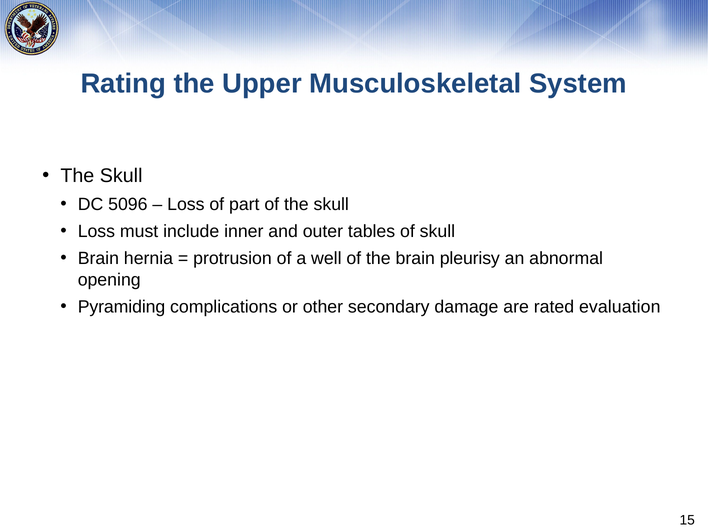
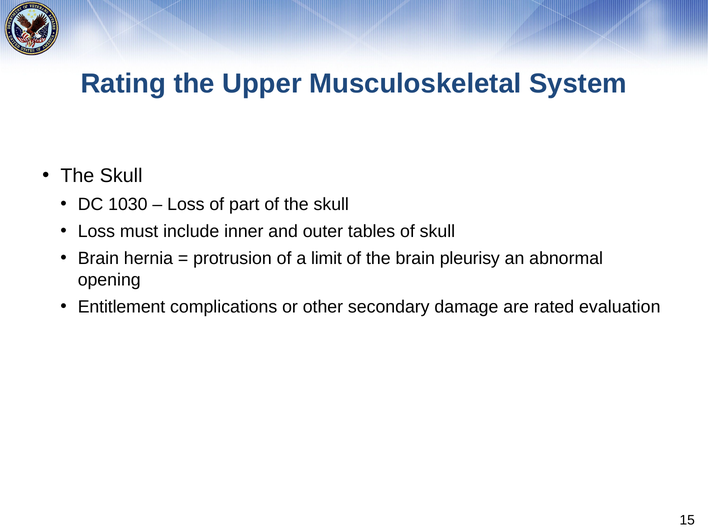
5096: 5096 -> 1030 (128, 204)
well: well -> limit (326, 258)
Pyramiding: Pyramiding -> Entitlement (122, 307)
